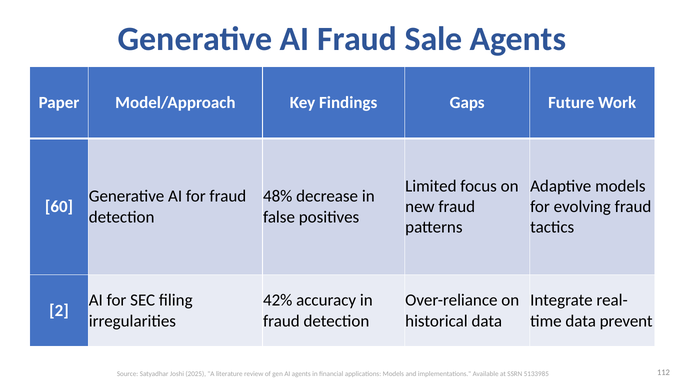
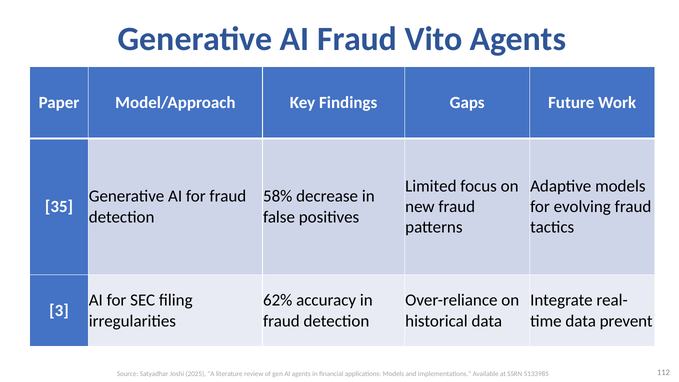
Sale: Sale -> Vito (434, 39)
48%: 48% -> 58% (278, 196)
60: 60 -> 35 (59, 207)
42%: 42% -> 62% (278, 300)
2: 2 -> 3 (59, 311)
